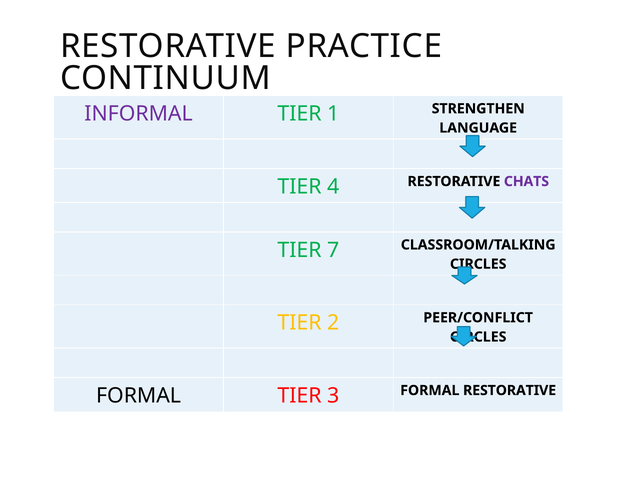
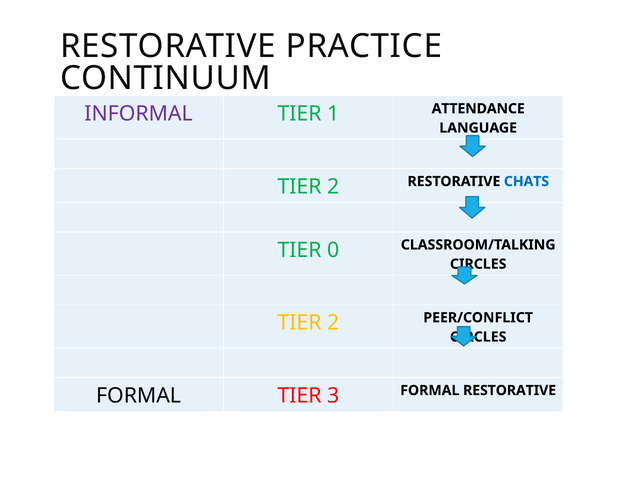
STRENGTHEN: STRENGTHEN -> ATTENDANCE (478, 109)
4: 4 -> 2 (333, 187)
CHATS colour: purple -> blue (526, 182)
7: 7 -> 0 (333, 250)
